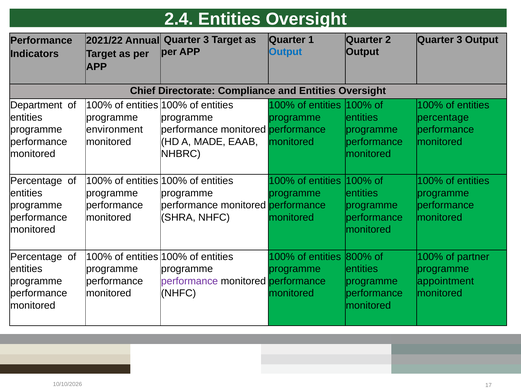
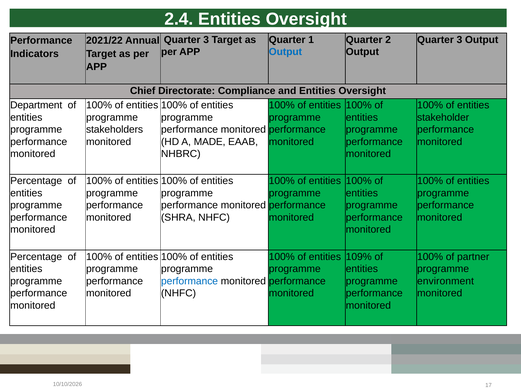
percentage: percentage -> stakeholder (443, 117)
environment: environment -> stakeholders (115, 130)
800%: 800% -> 109% (359, 257)
performance colour: purple -> blue (190, 281)
appointment: appointment -> environment (446, 281)
